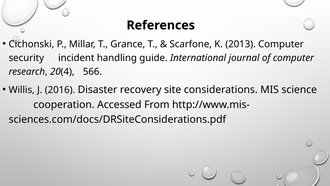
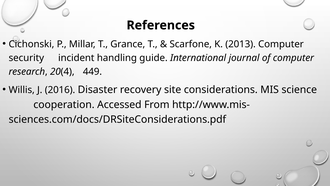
566: 566 -> 449 (92, 72)
